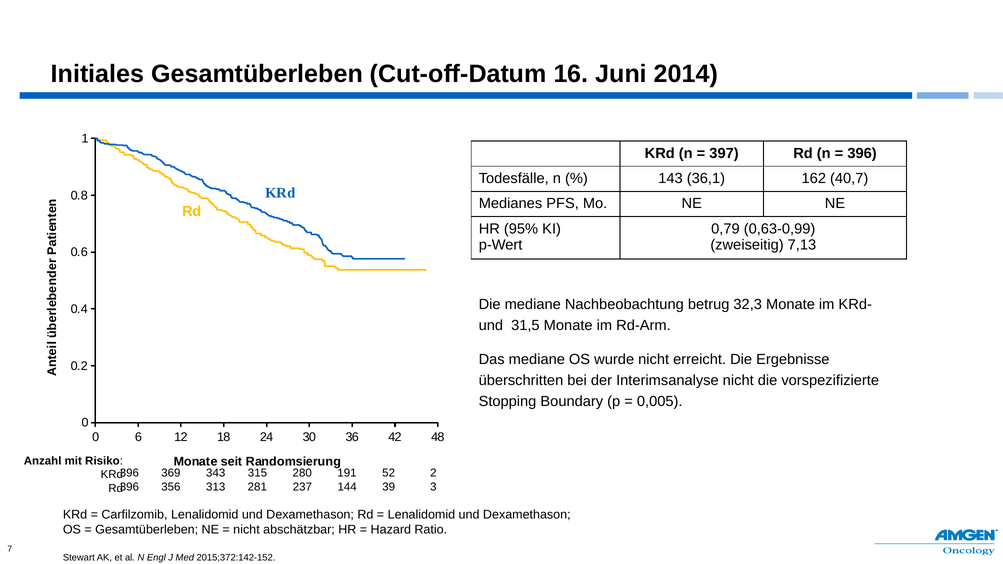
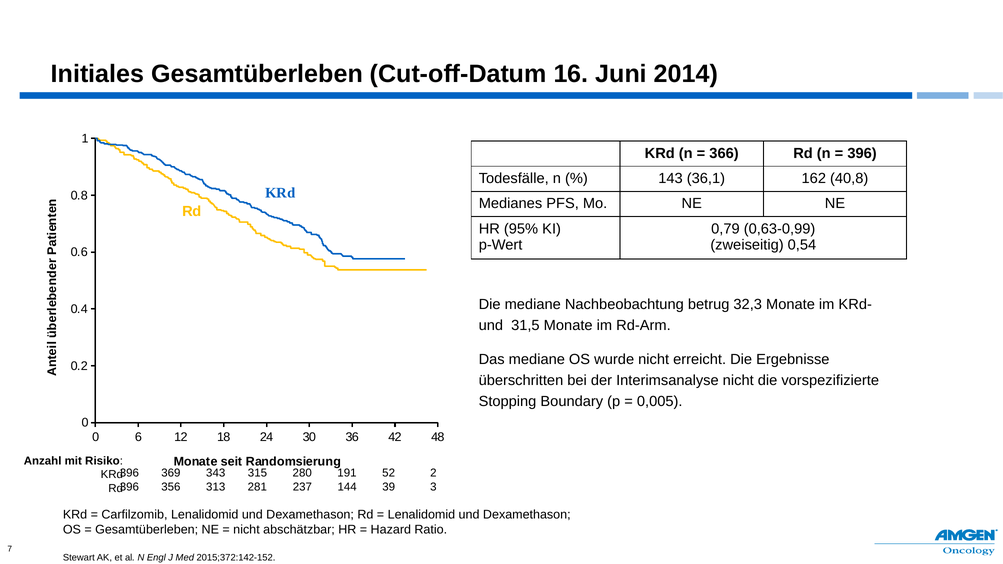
397: 397 -> 366 (724, 153)
40,7: 40,7 -> 40,8 (849, 179)
7,13: 7,13 -> 0,54 (802, 245)
